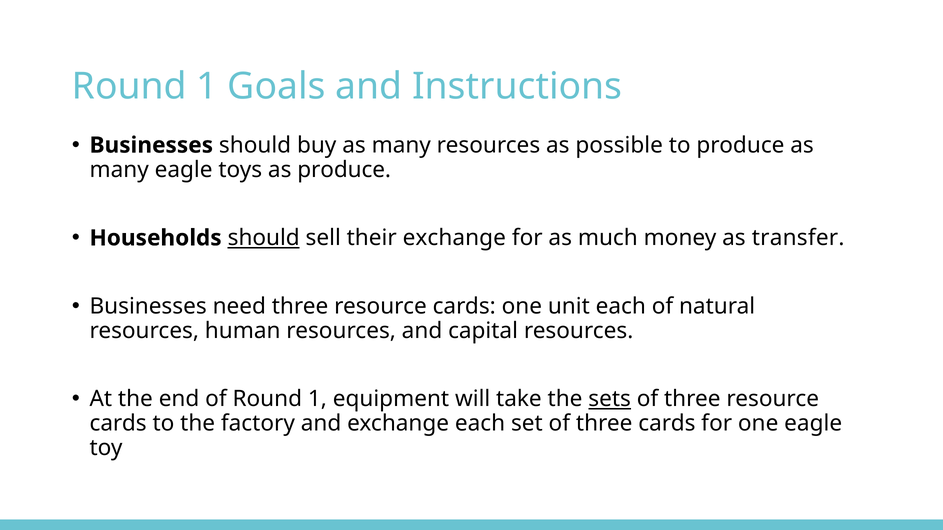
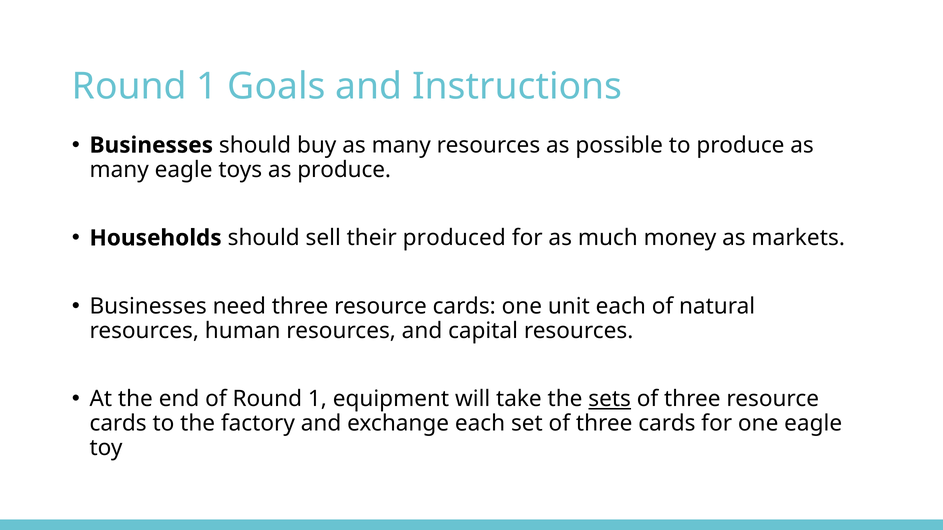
should underline: present -> none (264, 238)
their exchange: exchange -> produced (454, 238)
transfer: transfer -> markets (798, 238)
